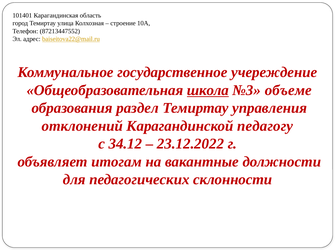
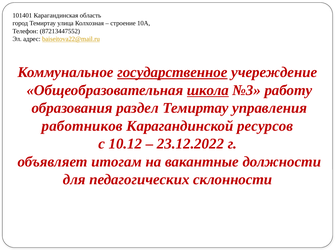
государственное underline: none -> present (172, 72)
объеме: объеме -> работу (288, 90)
отклонений: отклонений -> работников (82, 126)
педагогу: педагогу -> ресурсов (265, 126)
34.12: 34.12 -> 10.12 (125, 144)
